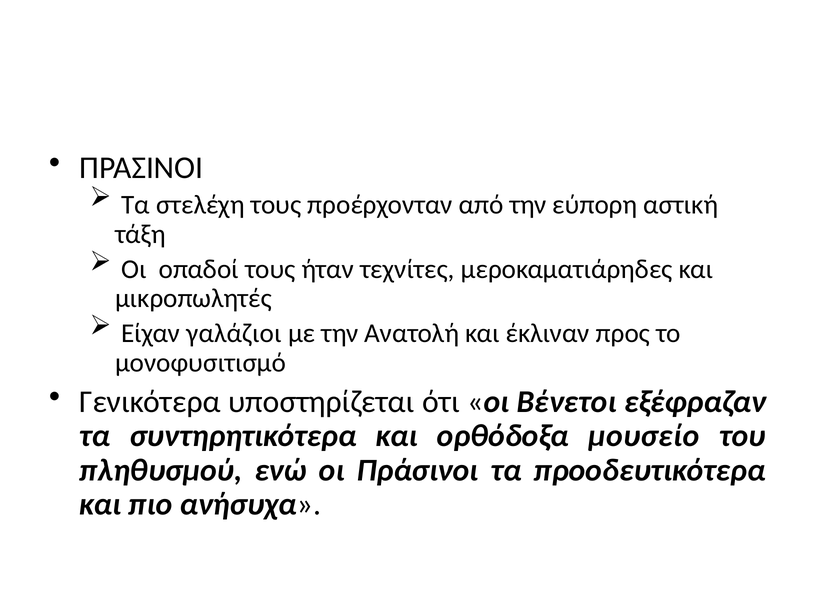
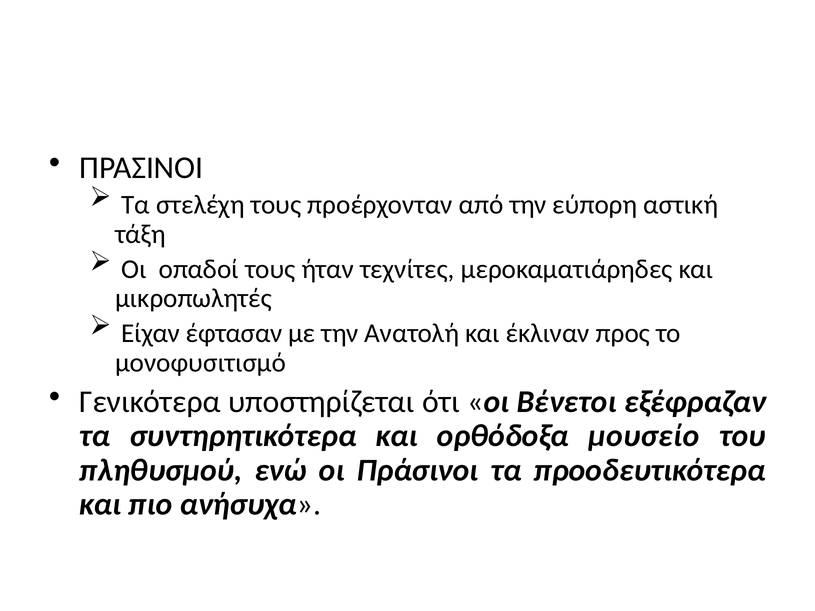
γαλάζιοι: γαλάζιοι -> έφτασαν (234, 334)
